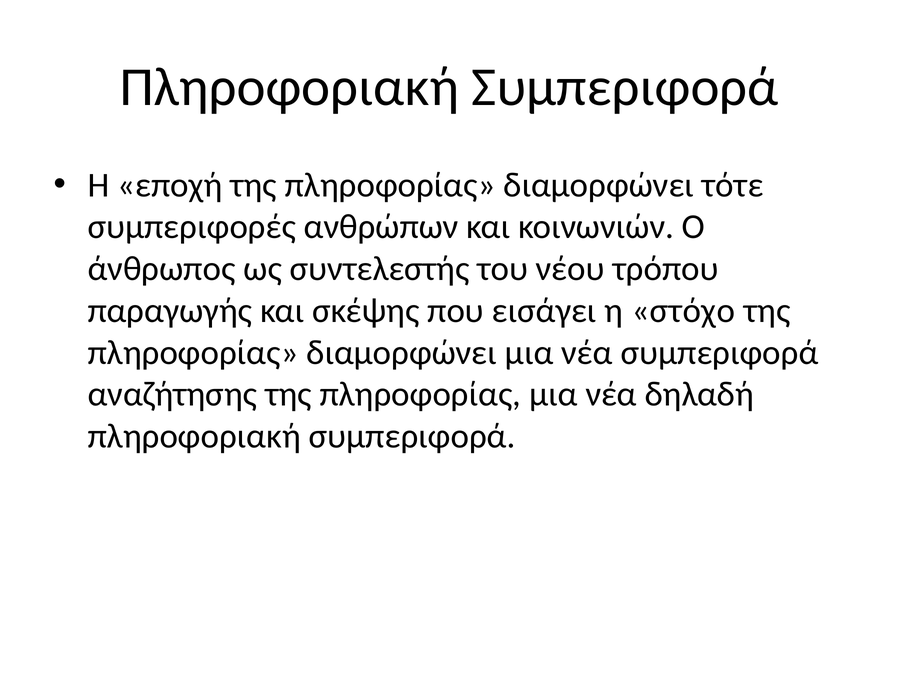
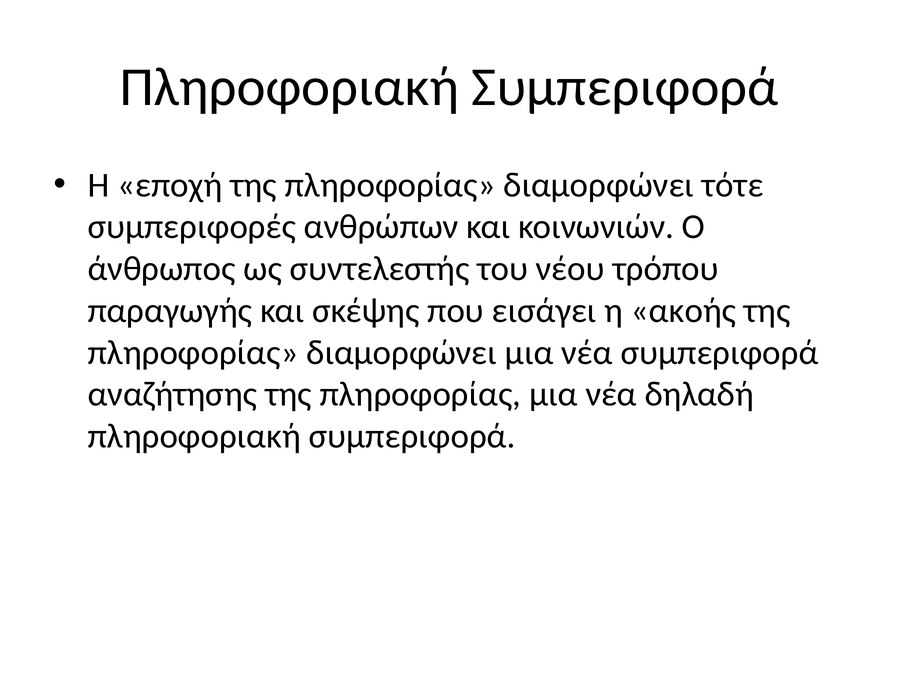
στόχο: στόχο -> ακοής (684, 311)
